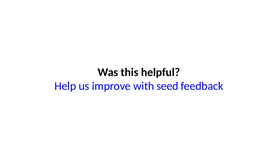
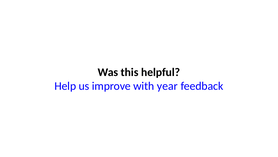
seed: seed -> year (167, 86)
